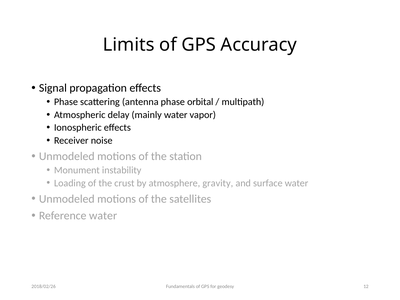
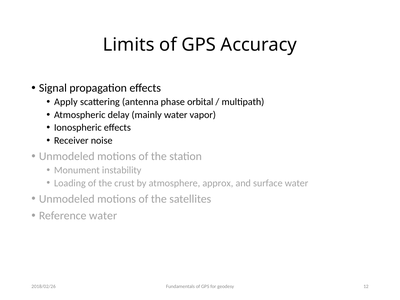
Phase: Phase -> Apply (66, 102)
gravity: gravity -> approx (218, 183)
